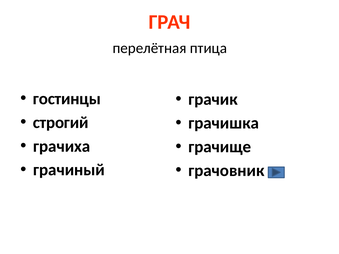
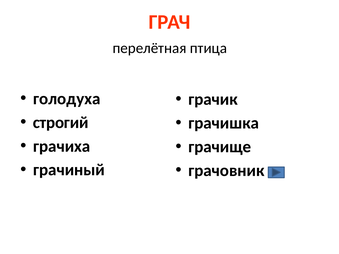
гостинцы: гостинцы -> голодуха (67, 99)
